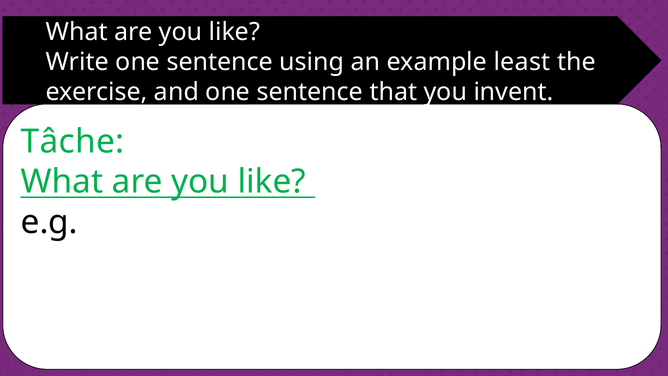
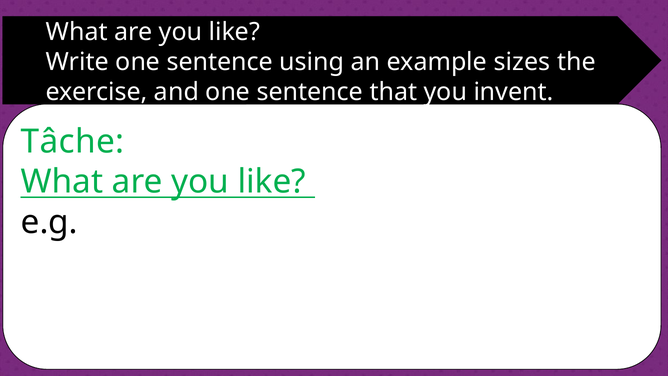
least: least -> sizes (522, 62)
